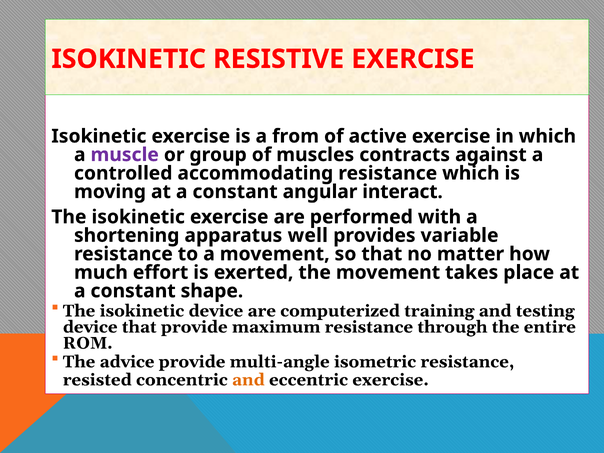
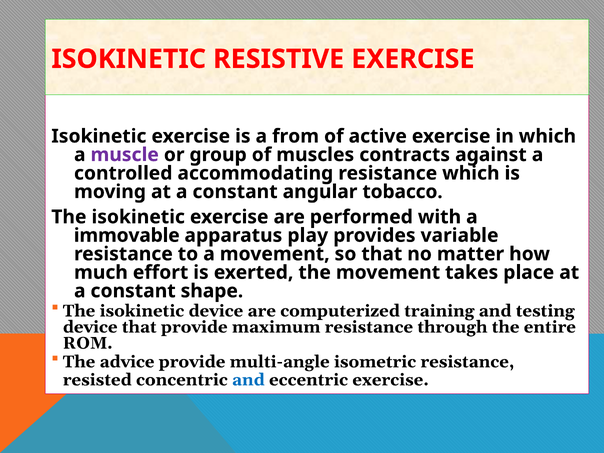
interact: interact -> tobacco (403, 192)
shortening: shortening -> immovable (127, 235)
well: well -> play (308, 235)
and colour: orange -> blue (248, 380)
